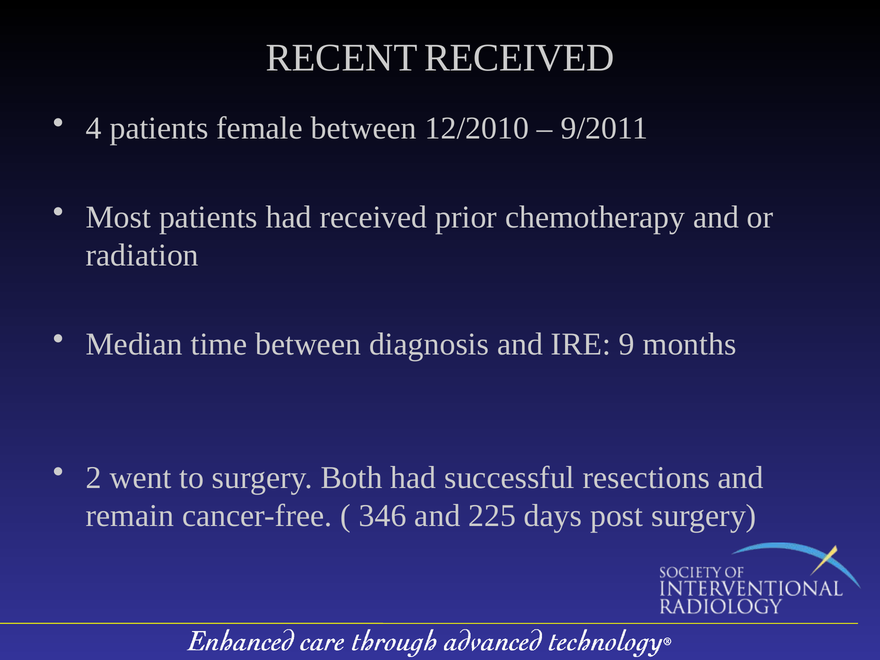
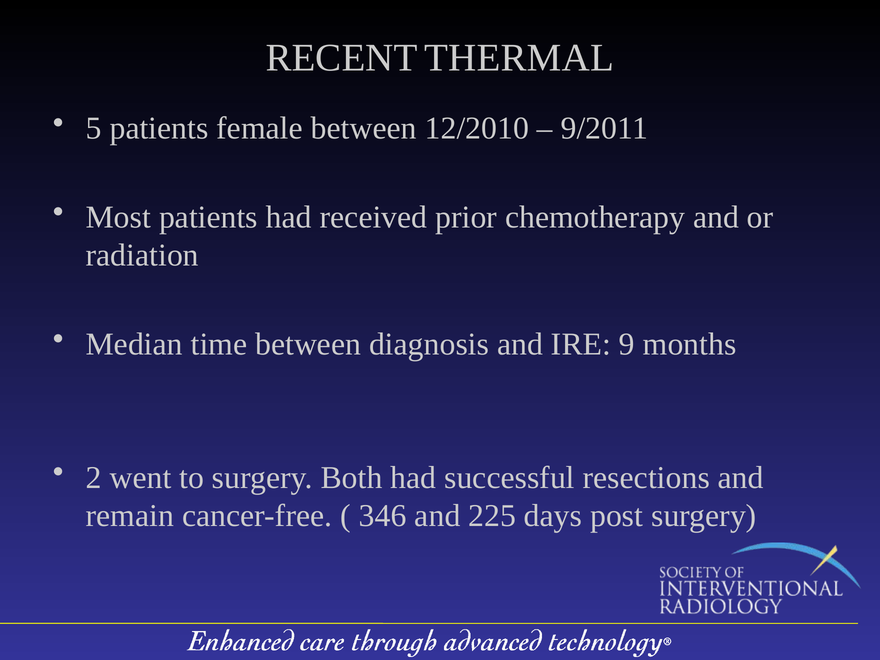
RECENT RECEIVED: RECEIVED -> THERMAL (519, 58)
4: 4 -> 5 (94, 128)
